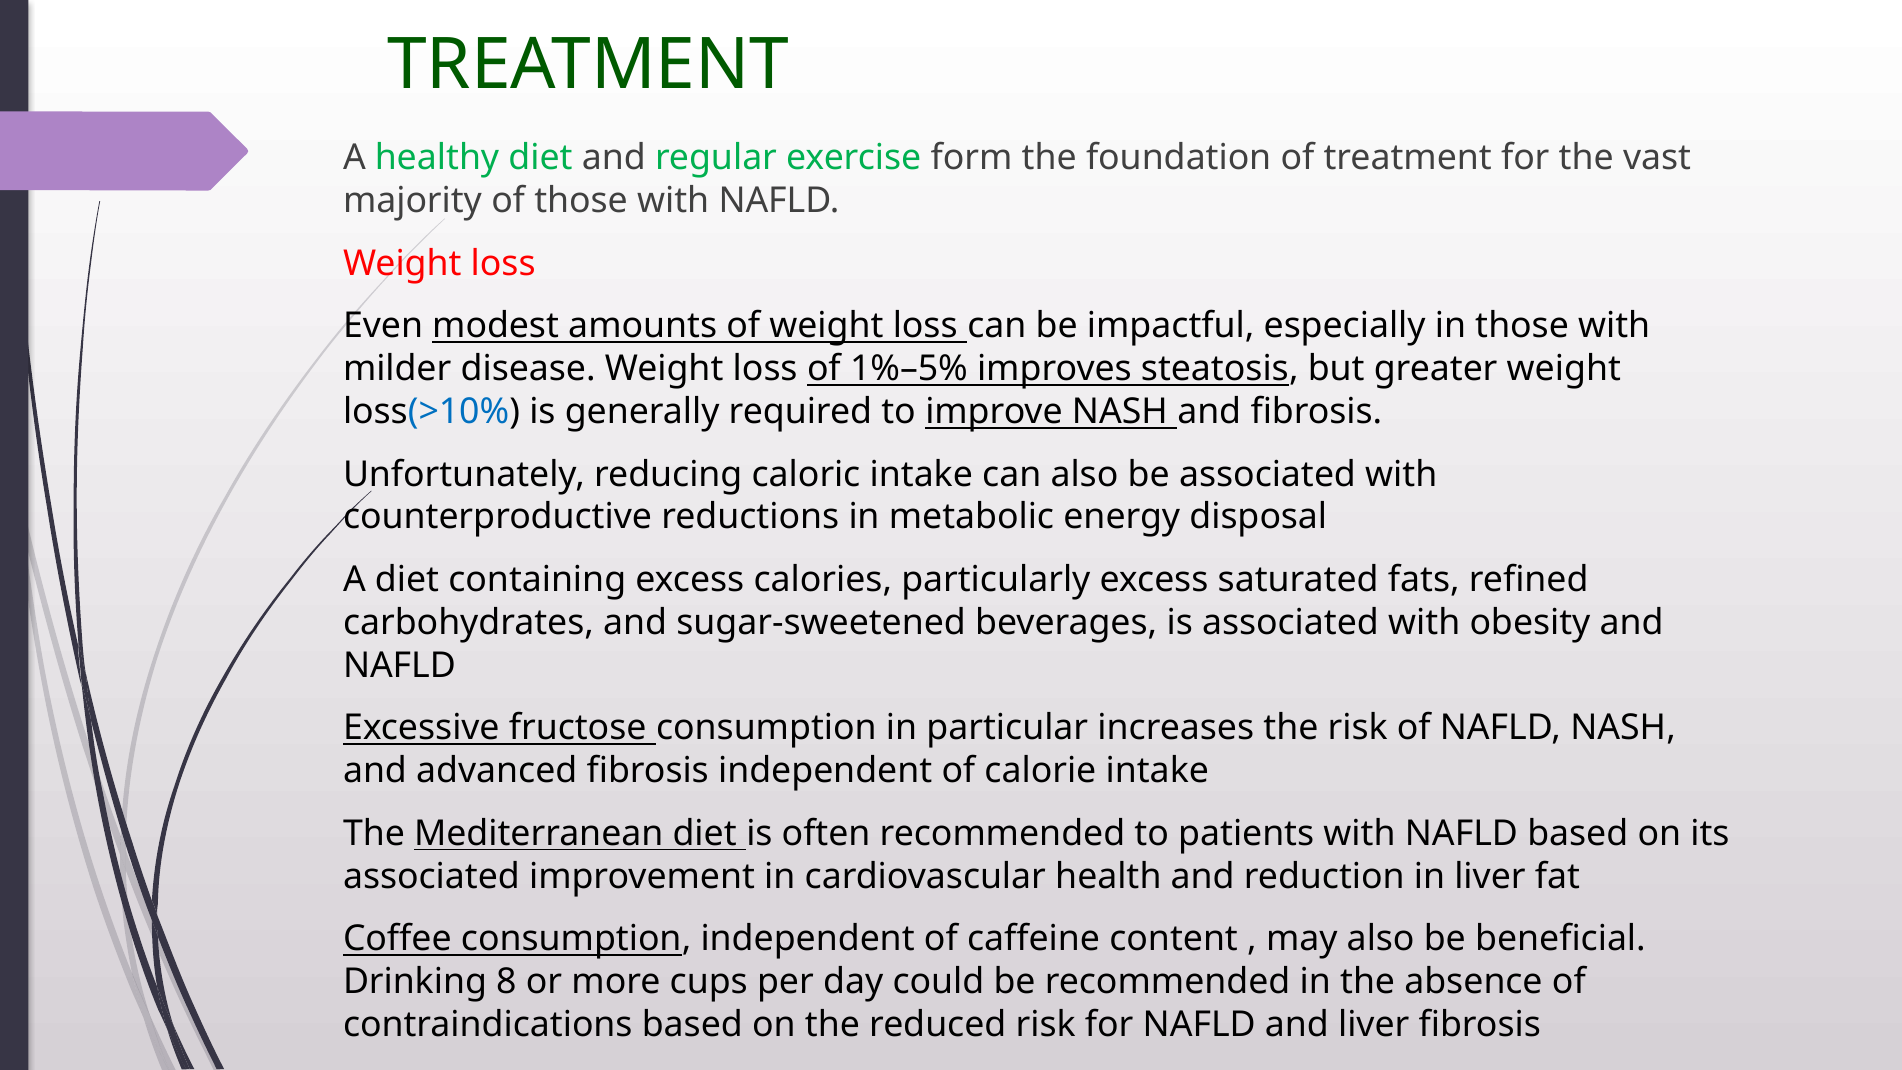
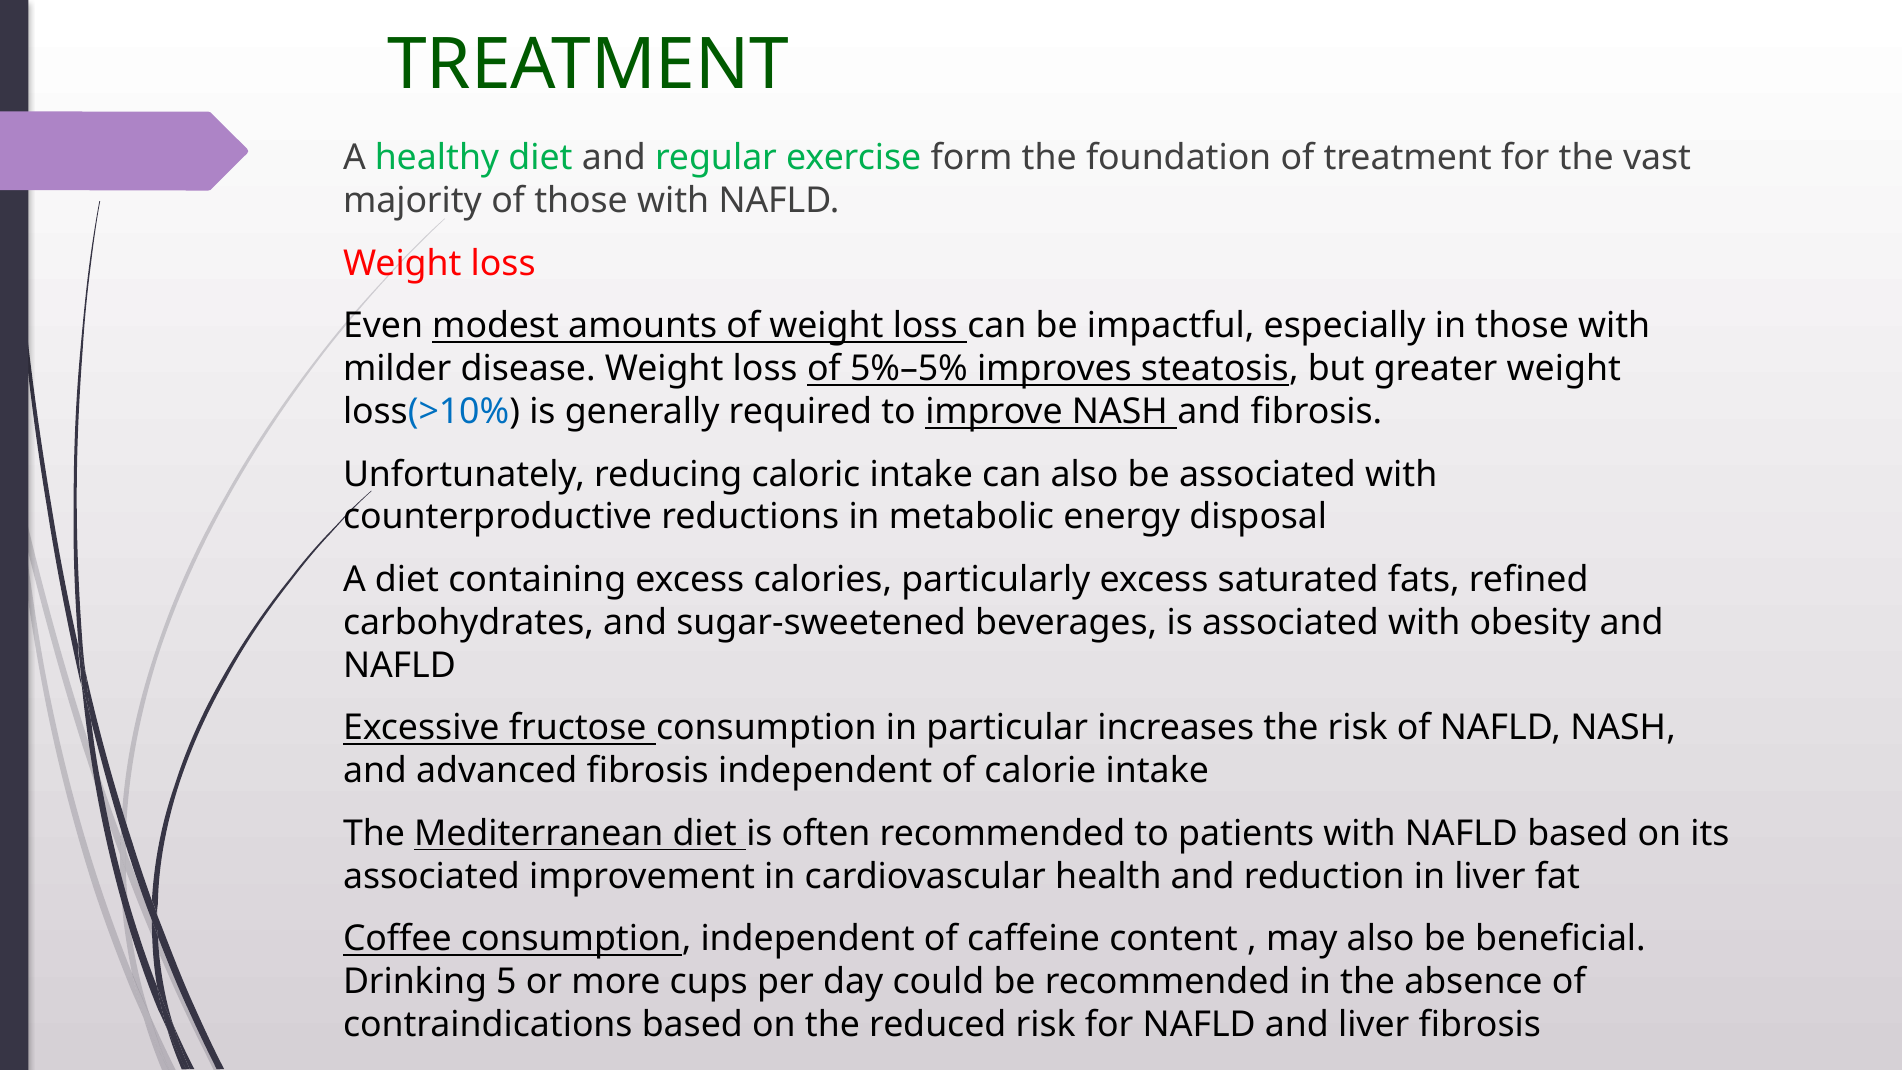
1%–5%: 1%–5% -> 5%–5% (909, 369)
8: 8 -> 5 (506, 982)
